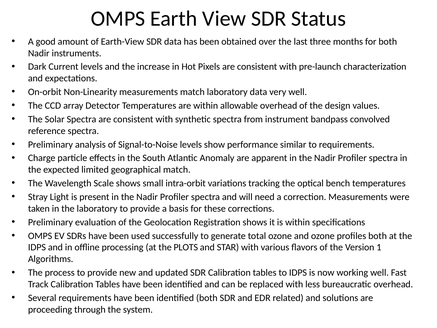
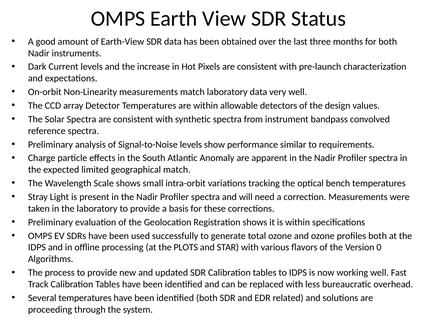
allowable overhead: overhead -> detectors (279, 106)
1: 1 -> 0 (379, 247)
Several requirements: requirements -> temperatures (85, 298)
